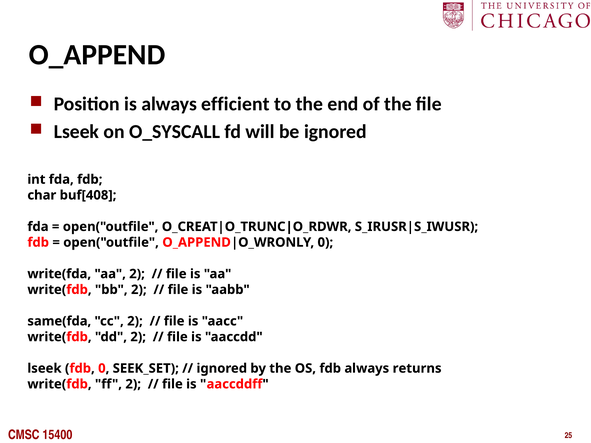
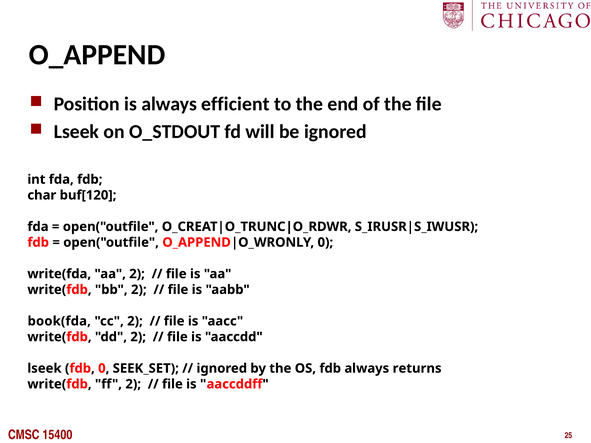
O_SYSCALL: O_SYSCALL -> O_STDOUT (175, 132)
buf[408: buf[408 -> buf[120 (88, 195)
same(fda: same(fda -> book(fda (59, 321)
